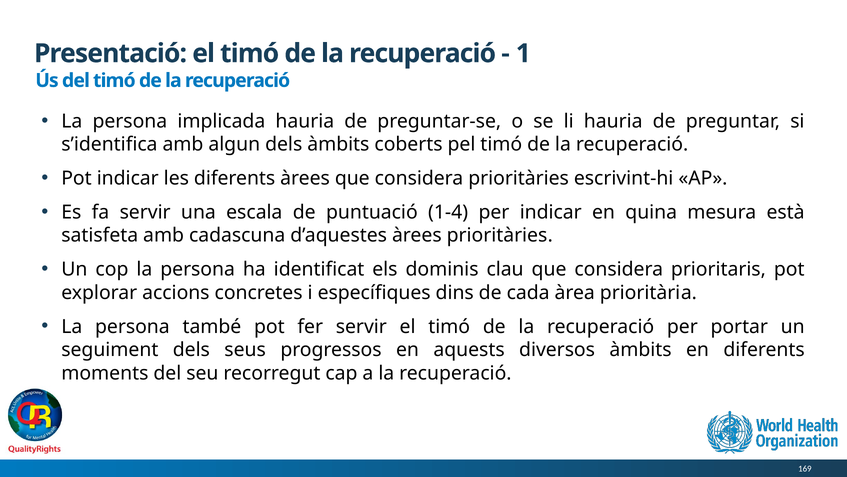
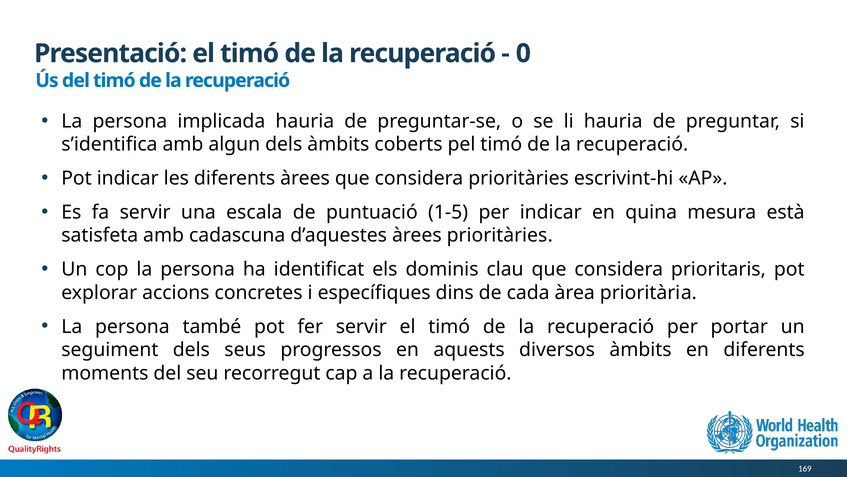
1: 1 -> 0 (523, 53)
1-4: 1-4 -> 1-5 (448, 212)
